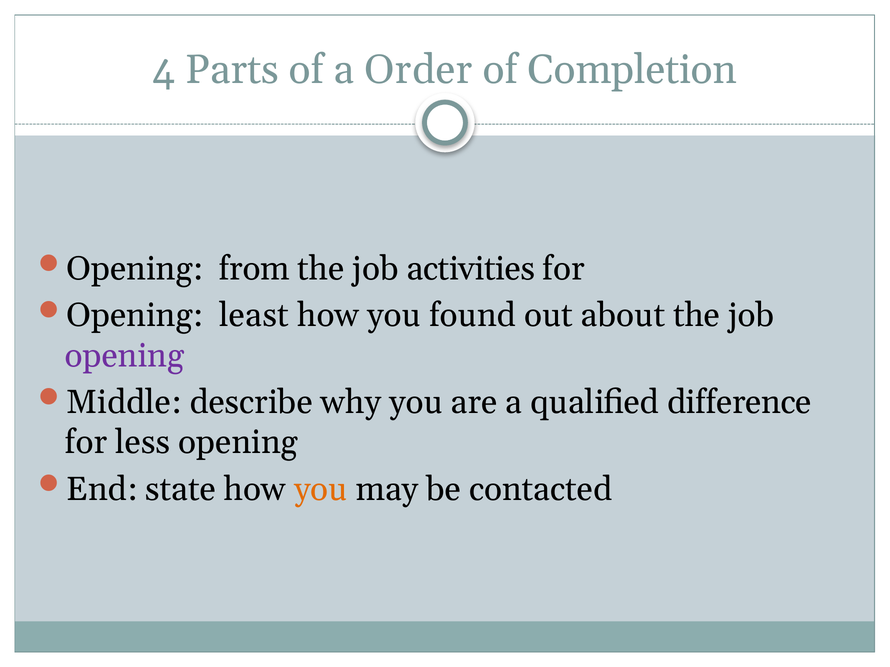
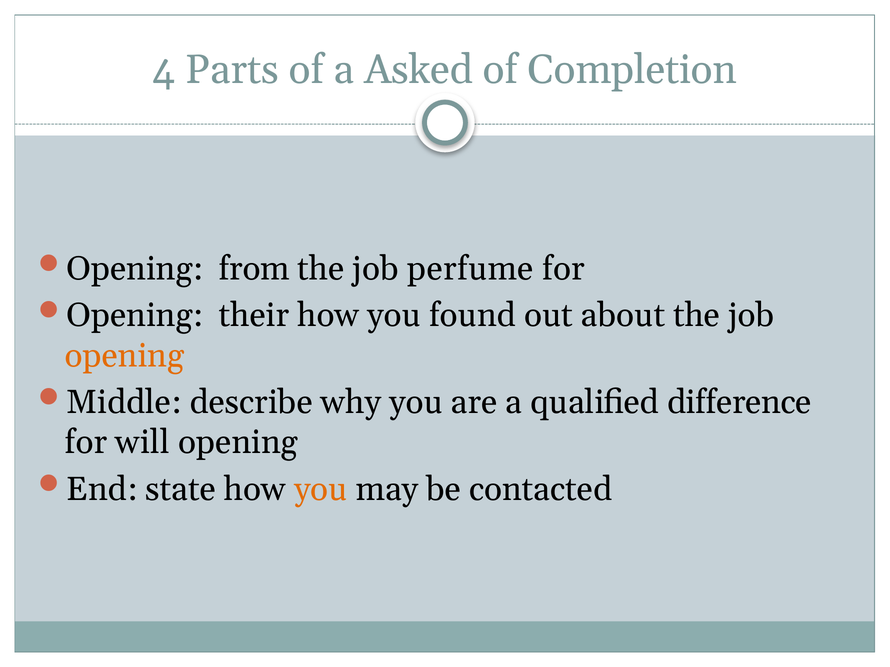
Order: Order -> Asked (419, 70)
activities: activities -> perfume (470, 269)
least: least -> their (254, 316)
opening colour: purple -> orange (124, 356)
less: less -> will (143, 443)
